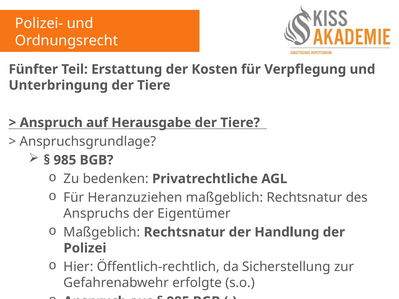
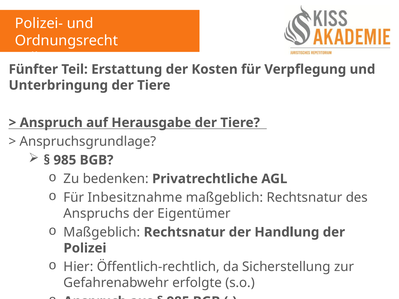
Heranzuziehen: Heranzuziehen -> Inbesitznahme (135, 198)
